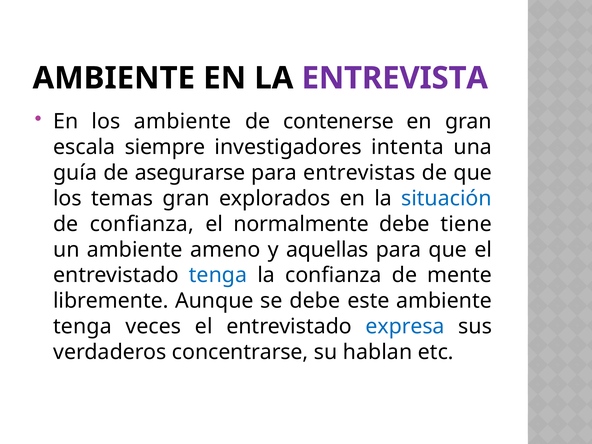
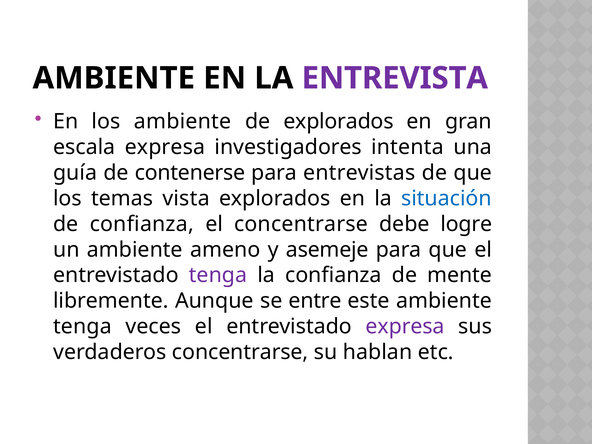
de contenerse: contenerse -> explorados (338, 121)
escala siempre: siempre -> expresa (165, 147)
asegurarse: asegurarse -> contenerse (190, 173)
temas gran: gran -> vista (186, 198)
el normalmente: normalmente -> concentrarse (301, 224)
tiene: tiene -> logre (466, 224)
aquellas: aquellas -> asemeje (327, 250)
tenga colour: blue -> purple (218, 275)
se debe: debe -> entre (315, 301)
expresa colour: blue -> purple (405, 327)
